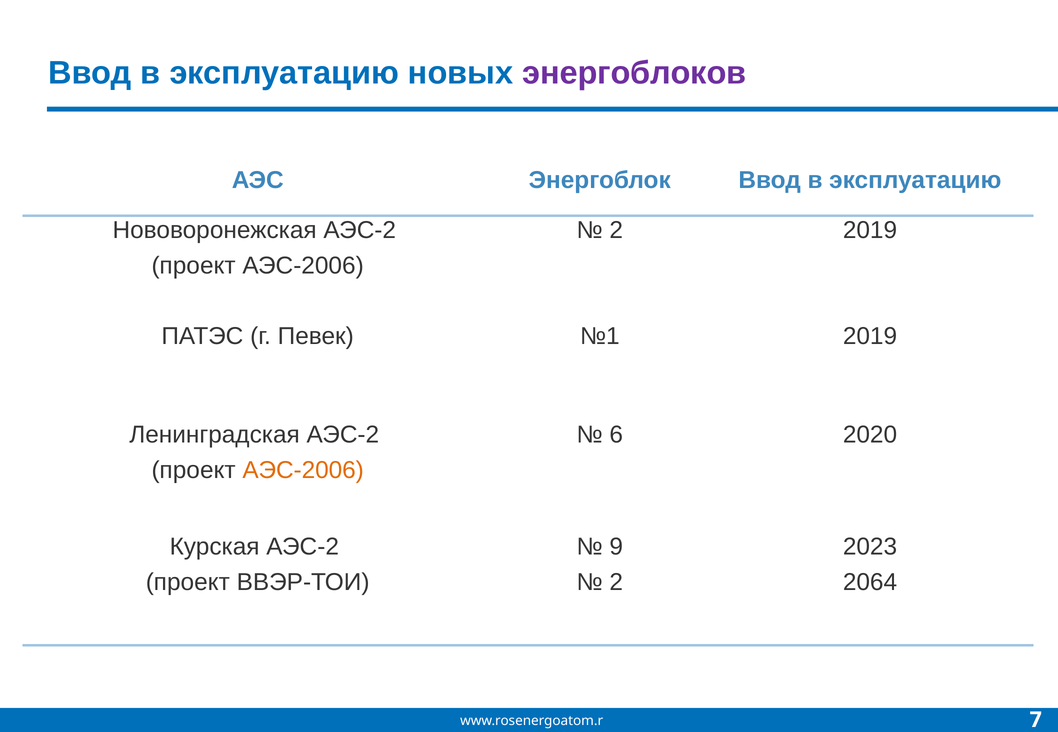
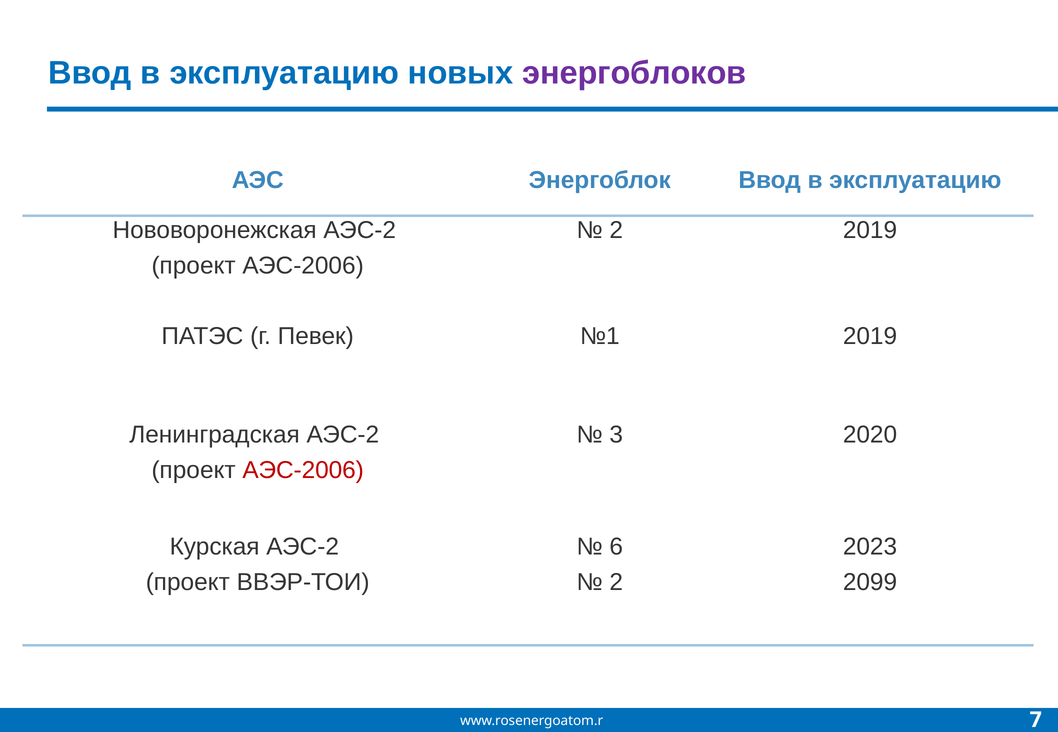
6: 6 -> 3 (616, 435)
АЭС-2006 colour: orange -> red (303, 470)
9: 9 -> 6 (616, 547)
2064: 2064 -> 2099 (870, 583)
